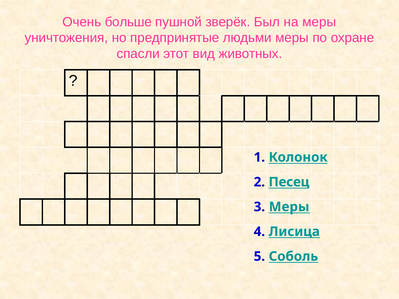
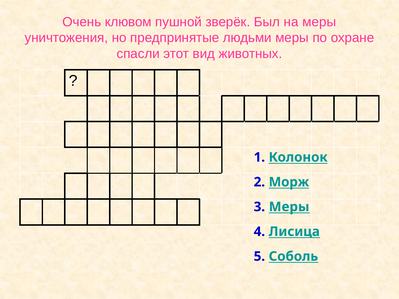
больше: больше -> клювом (128, 22)
Песец: Песец -> Морж (289, 182)
